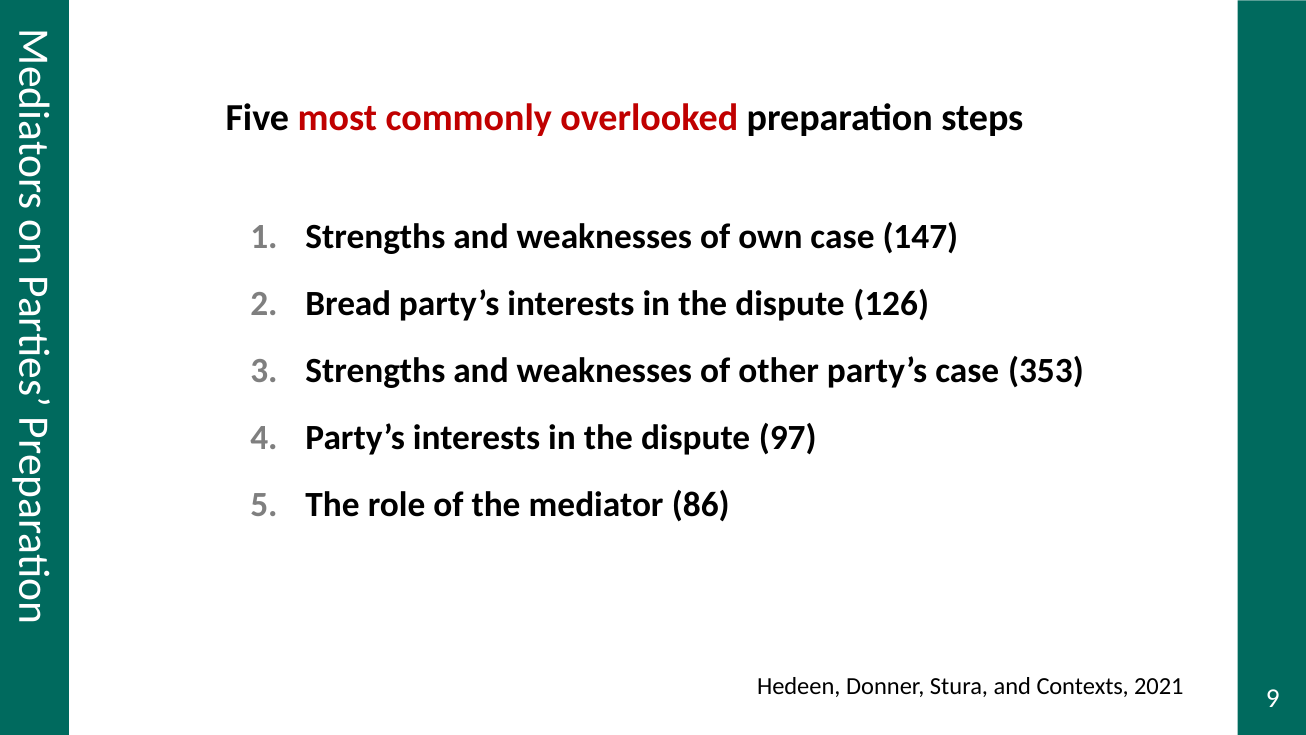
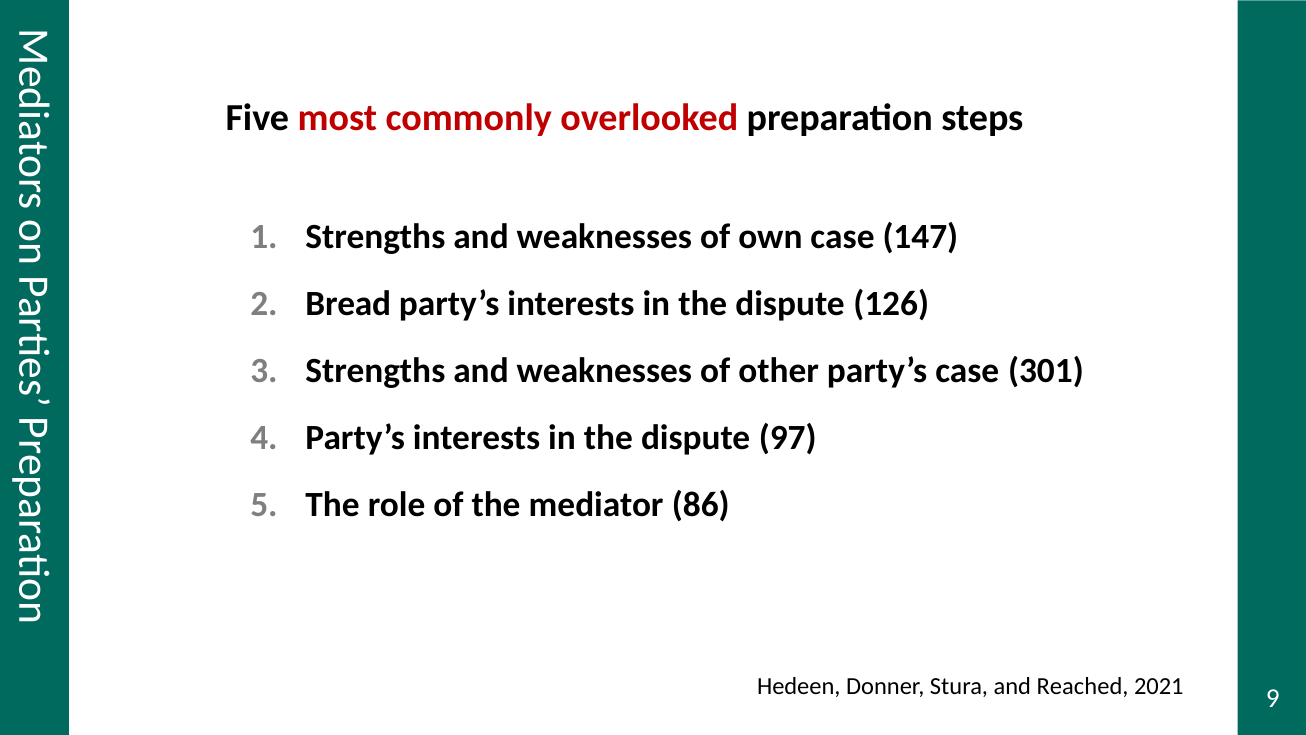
353: 353 -> 301 (1046, 370)
Contexts: Contexts -> Reached (1083, 686)
